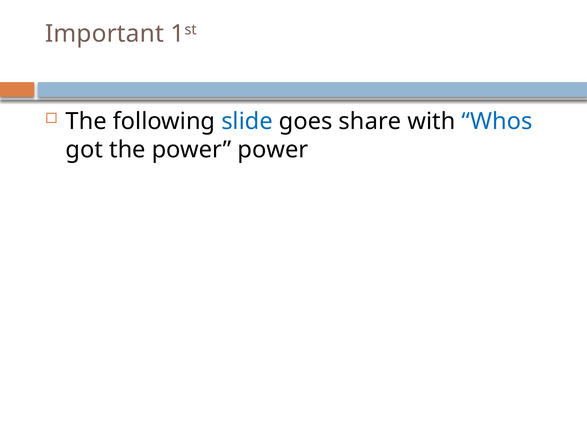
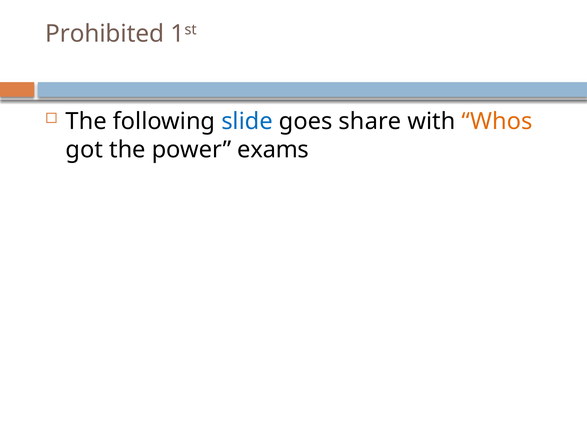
Important: Important -> Prohibited (105, 34)
Whos colour: blue -> orange (497, 121)
power power: power -> exams (273, 150)
